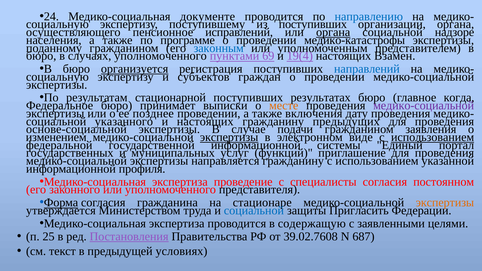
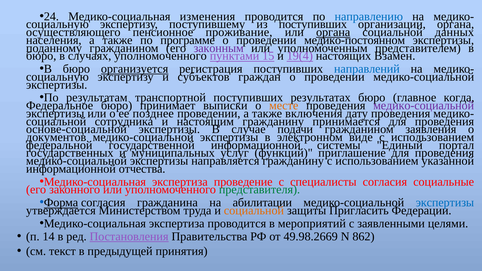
документе: документе -> изменения (208, 16)
исправлений: исправлений -> проживание (239, 32)
надзоре: надзоре -> данных (454, 32)
медико-катастрофы: медико-катастрофы -> медико-постоянном (355, 40)
законным colour: blue -> purple (219, 48)
69: 69 -> 15 (268, 56)
стационарной: стационарной -> транспортной (170, 98)
указанного: указанного -> сотрудника (124, 121)
и настоящих: настоящих -> настоящим (205, 121)
предыдущих: предыдущих -> принимается (346, 121)
изменением: изменением -> документов (56, 137)
экспертизы underline: present -> none (229, 137)
использованием underline: present -> none (433, 137)
профиля: профиля -> отчества (142, 169)
постоянном: постоянном -> социальные (444, 182)
представителя colour: black -> green (260, 190)
стационаре: стационаре -> абилитации (262, 203)
экспертизы colour: orange -> blue (445, 203)
социальной colour: blue -> orange (254, 211)
содержащую: содержащую -> мероприятий (312, 224)
25: 25 -> 14 (49, 236)
39.02.7608: 39.02.7608 -> 49.98.2669 (311, 236)
687: 687 -> 862 (363, 236)
условиях: условиях -> принятия (182, 251)
